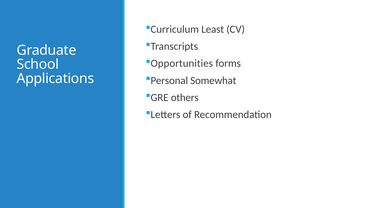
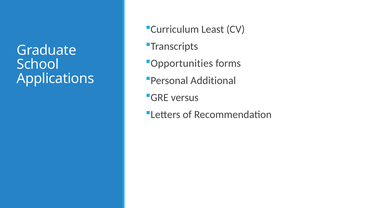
Somewhat: Somewhat -> Additional (213, 81)
others: others -> versus (185, 98)
